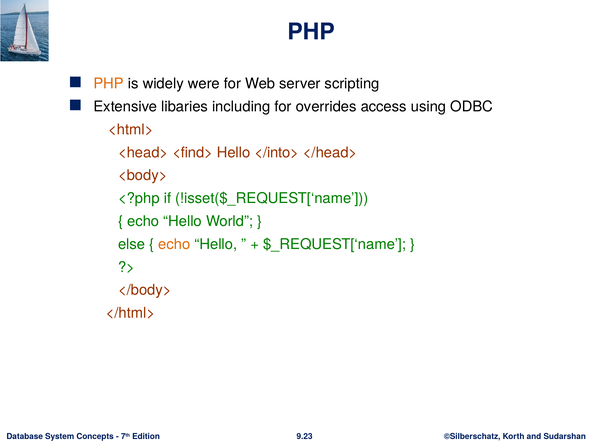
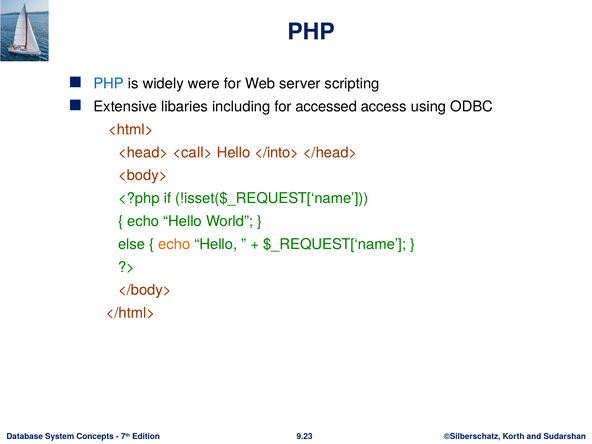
PHP colour: orange -> blue (109, 84)
overrides: overrides -> accessed (326, 107)
<find>: <find> -> <call> (192, 152)
